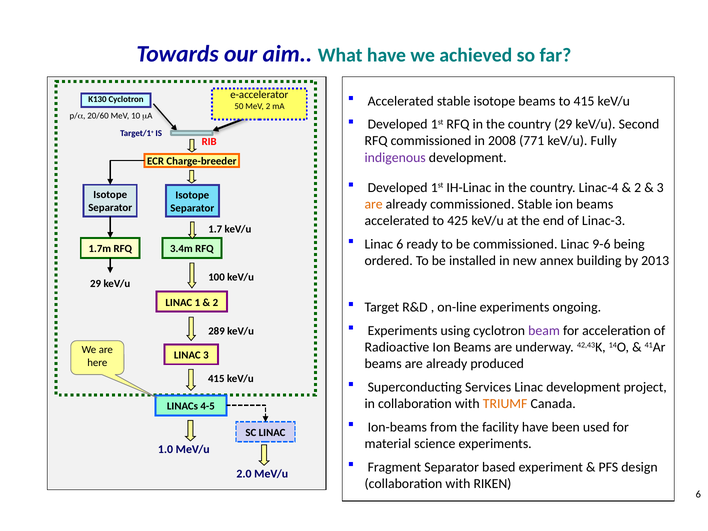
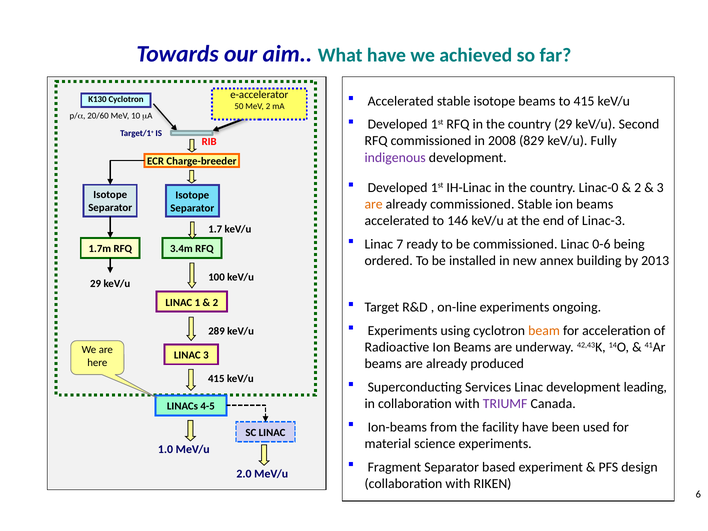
771: 771 -> 829 (532, 141)
Linac-4: Linac-4 -> Linac-0 (599, 188)
425: 425 -> 146 (458, 221)
Linac 6: 6 -> 7 (400, 244)
9-6: 9-6 -> 0-6 (601, 244)
beam colour: purple -> orange (544, 331)
project: project -> leading (645, 387)
TRIUMF colour: orange -> purple (505, 404)
